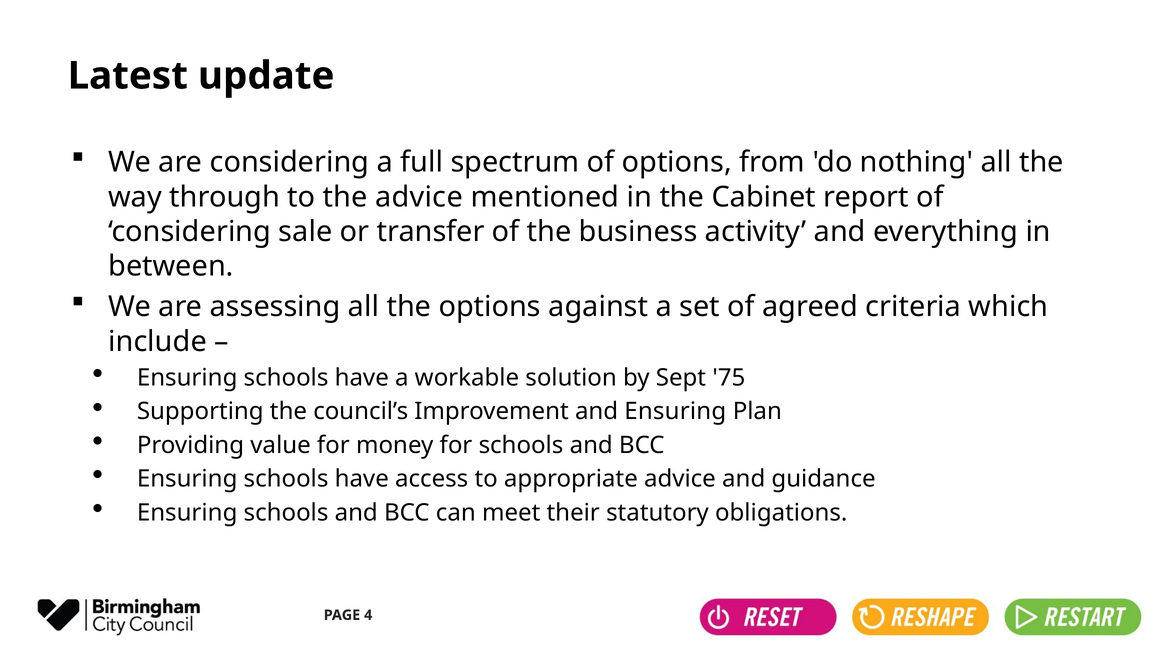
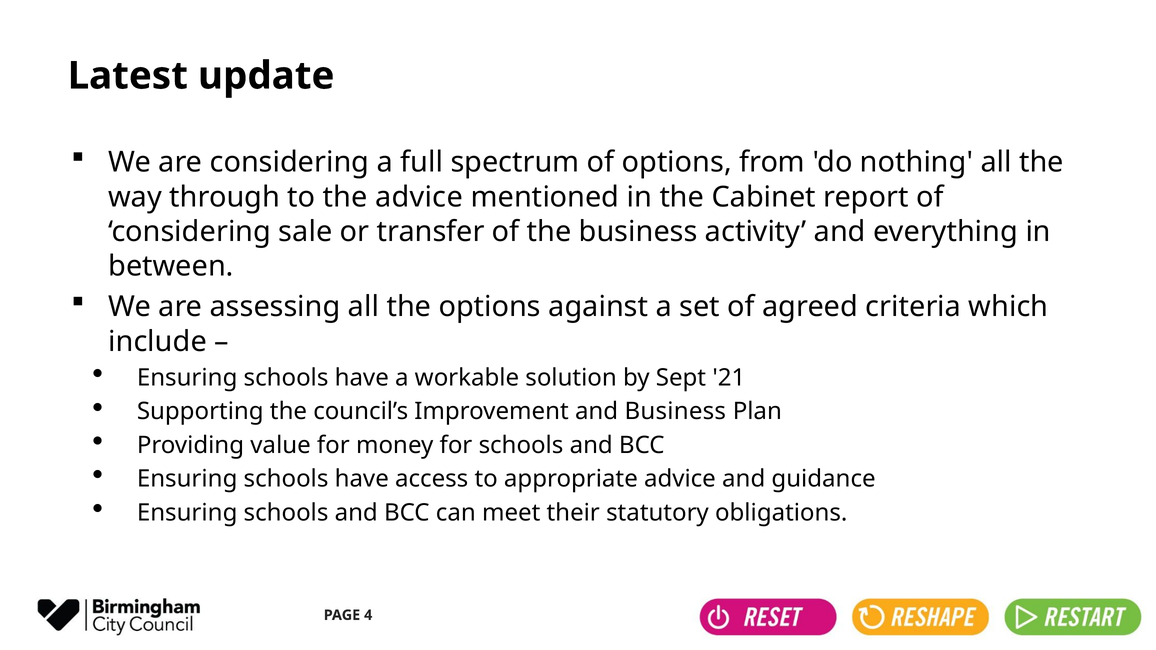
75: 75 -> 21 (729, 378)
and Ensuring: Ensuring -> Business (675, 412)
